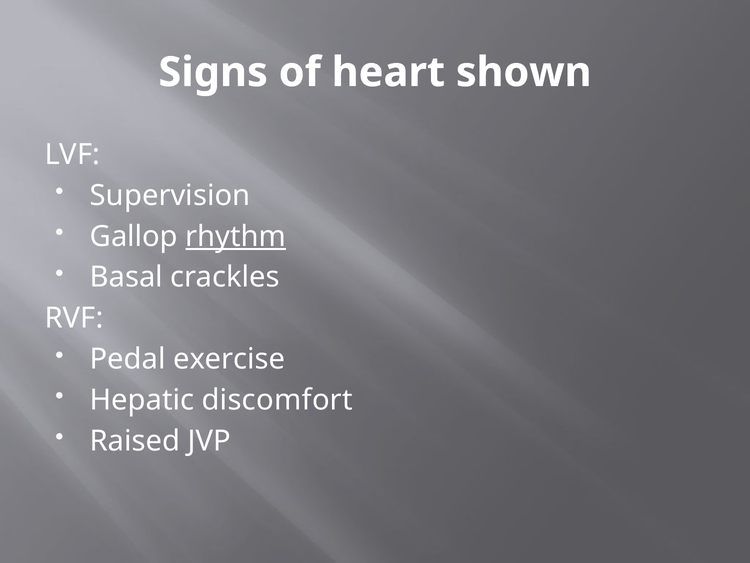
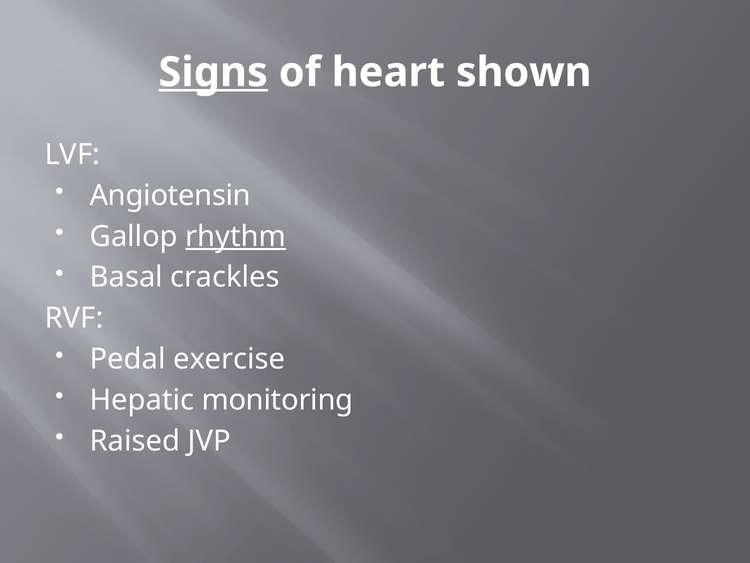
Signs underline: none -> present (213, 72)
Supervision: Supervision -> Angiotensin (170, 195)
discomfort: discomfort -> monitoring (277, 400)
